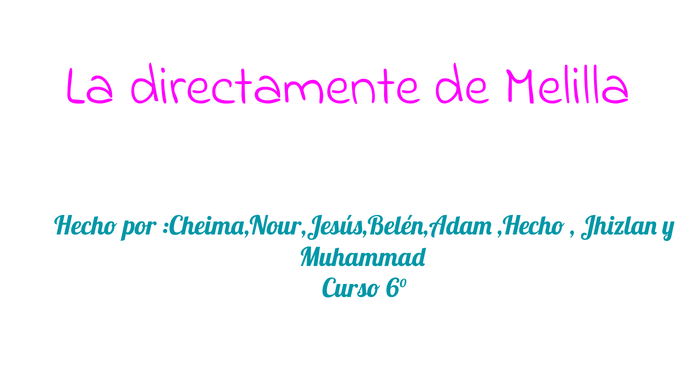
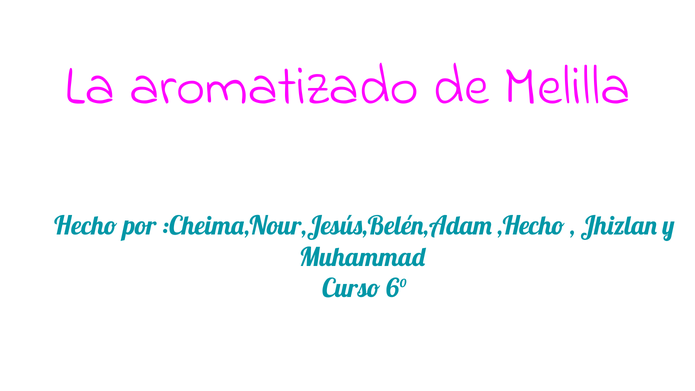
directamente: directamente -> aromatizado (274, 85)
